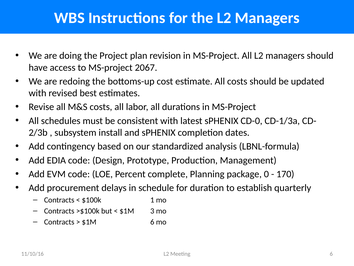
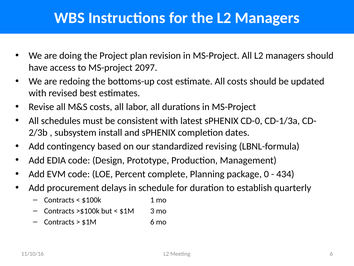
2067: 2067 -> 2097 (146, 67)
analysis: analysis -> revising (221, 146)
170: 170 -> 434 (285, 174)
